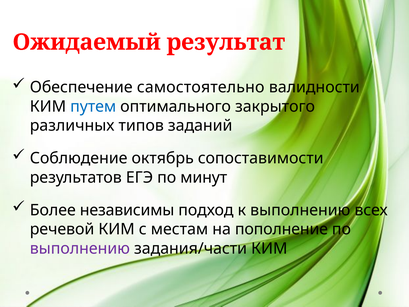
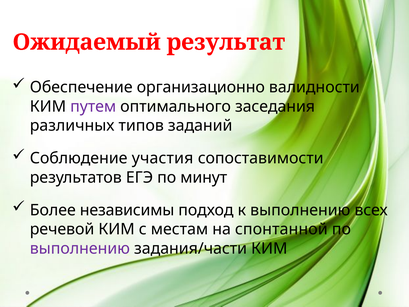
самостоятельно: самостоятельно -> организационно (201, 87)
путем colour: blue -> purple (93, 106)
закрытого: закрытого -> заседания (275, 106)
октябрь: октябрь -> участия (163, 158)
пополнение: пополнение -> спонтанной (281, 229)
